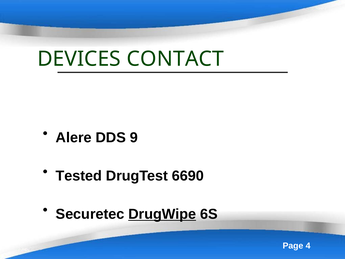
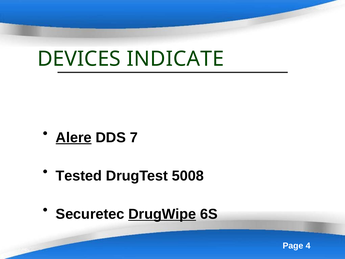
CONTACT: CONTACT -> INDICATE (175, 59)
Alere underline: none -> present (74, 137)
9: 9 -> 7 (134, 137)
6690: 6690 -> 5008 (188, 176)
